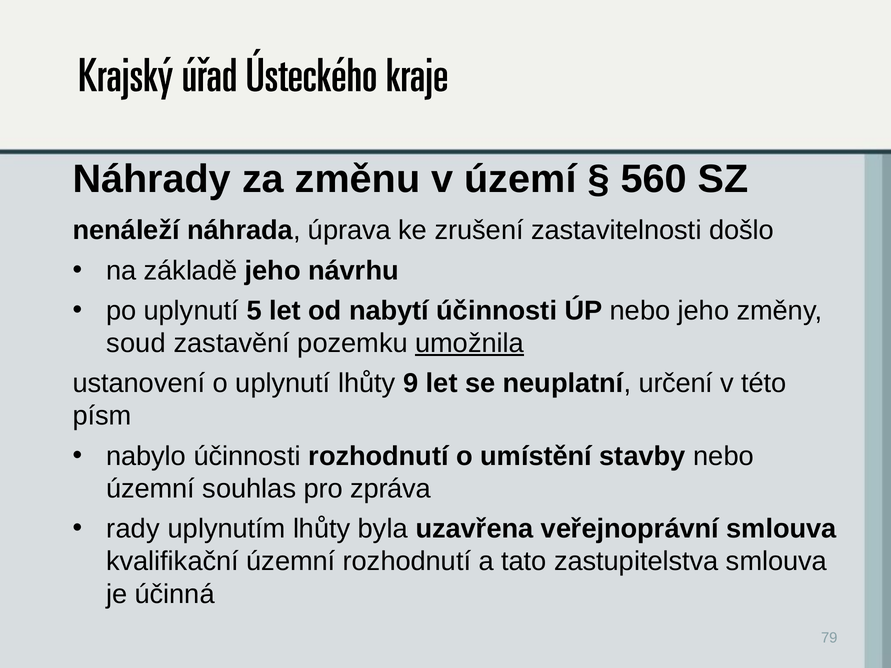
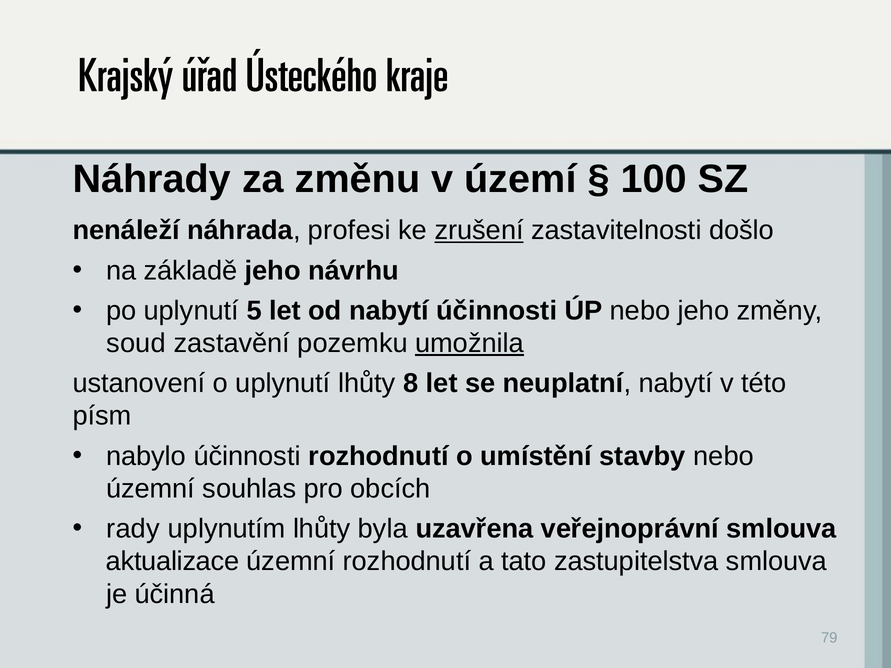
560: 560 -> 100 (654, 179)
úprava: úprava -> profesi (349, 231)
zrušení underline: none -> present (479, 231)
9: 9 -> 8 (411, 383)
neuplatní určení: určení -> nabytí (676, 383)
zpráva: zpráva -> obcích (390, 489)
kvalifikační: kvalifikační -> aktualizace (173, 562)
